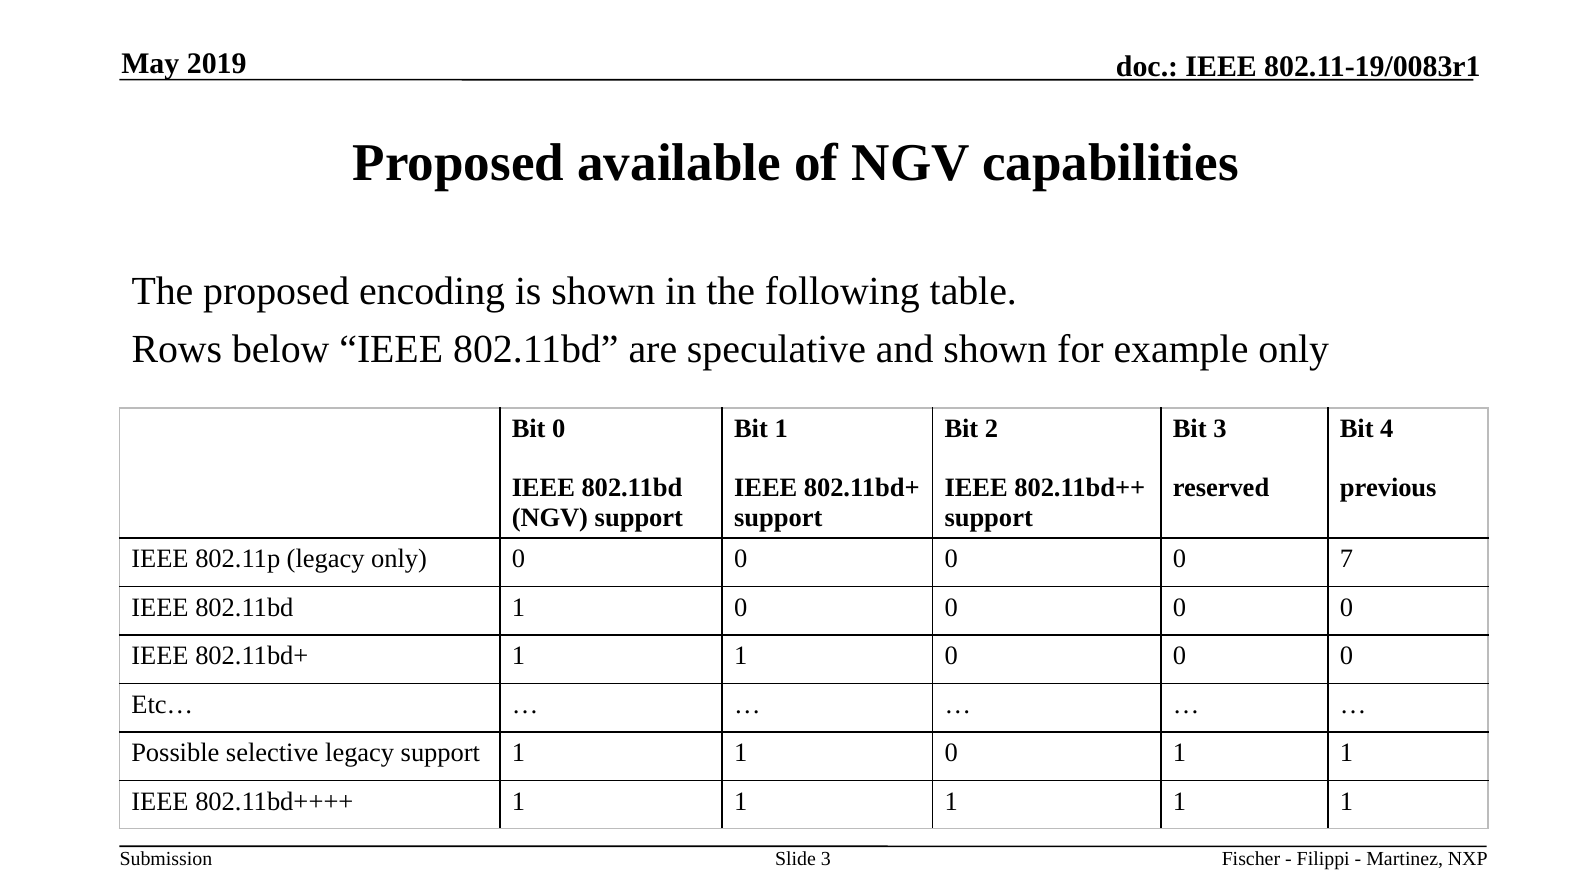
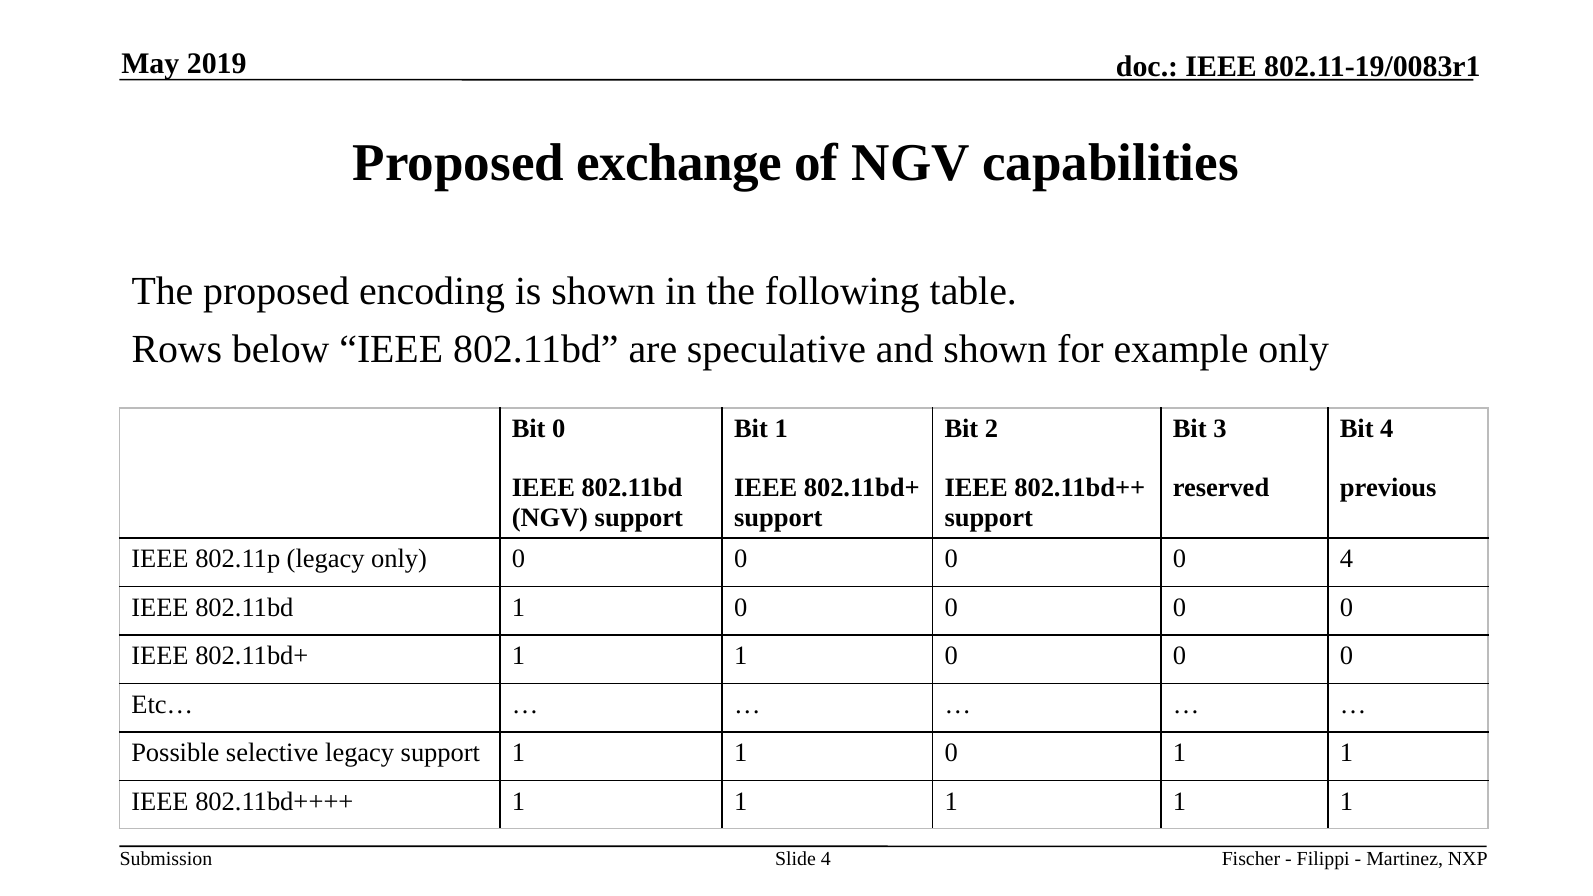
available: available -> exchange (679, 163)
0 7: 7 -> 4 (1347, 559)
Slide 3: 3 -> 4 (826, 859)
